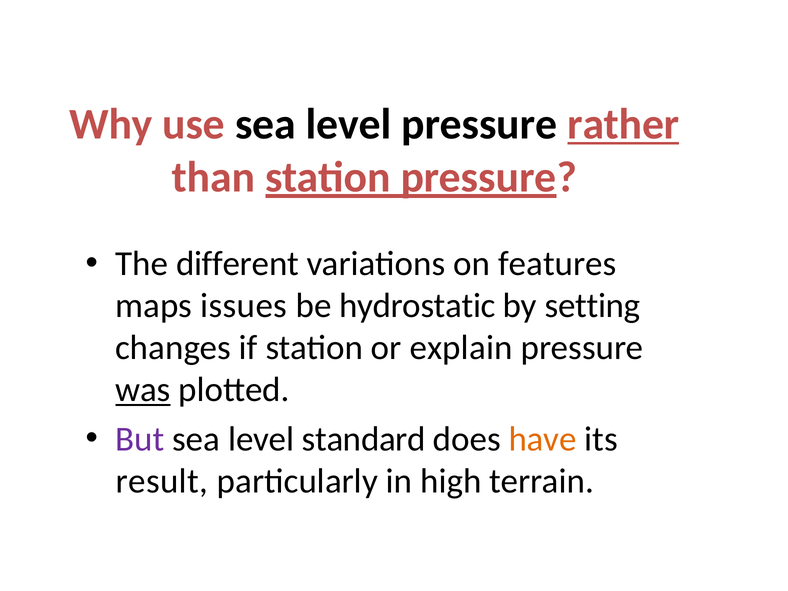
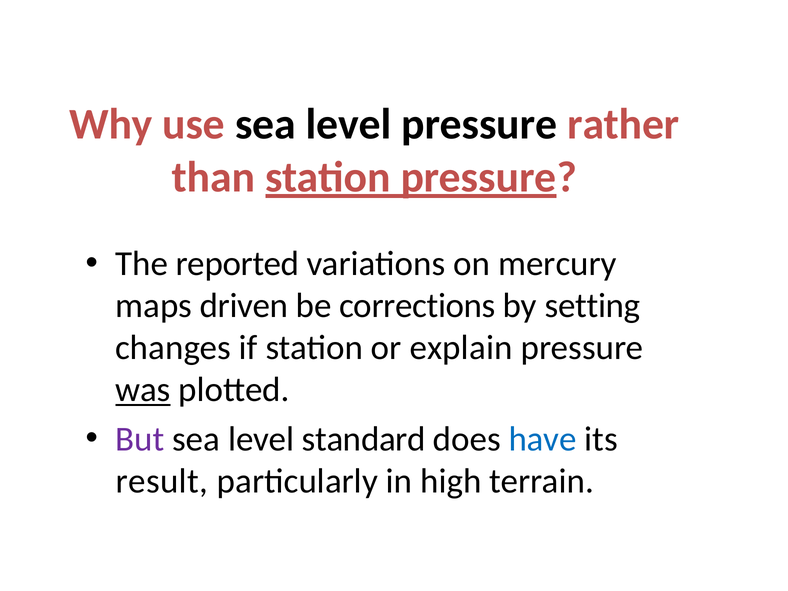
rather underline: present -> none (623, 125)
different: different -> reported (237, 264)
features: features -> mercury (557, 264)
issues: issues -> driven (244, 306)
hydrostatic: hydrostatic -> corrections (417, 306)
have colour: orange -> blue (543, 439)
